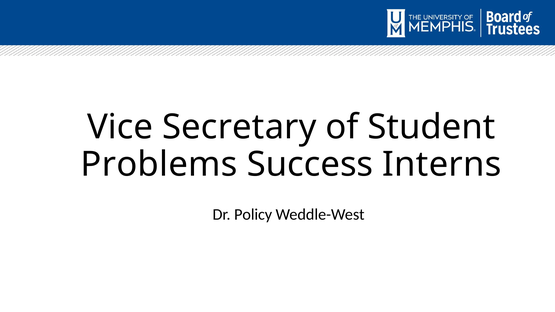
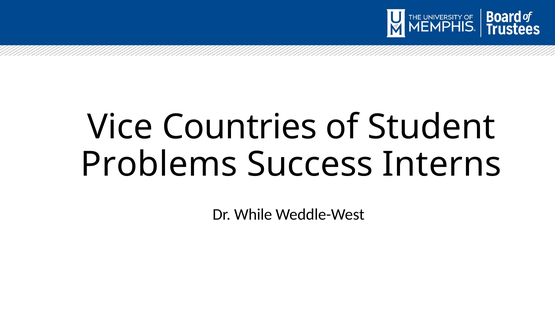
Secretary: Secretary -> Countries (240, 127)
Policy: Policy -> While (253, 215)
